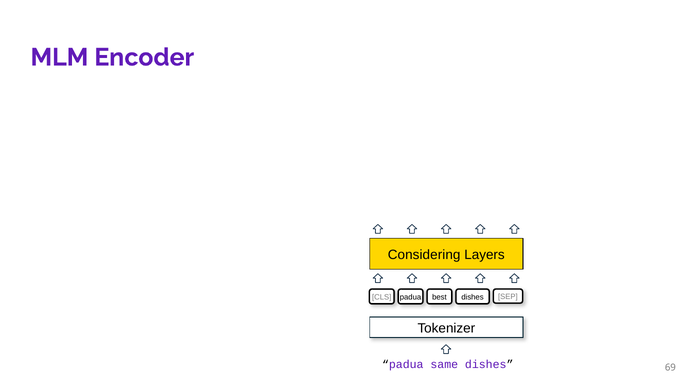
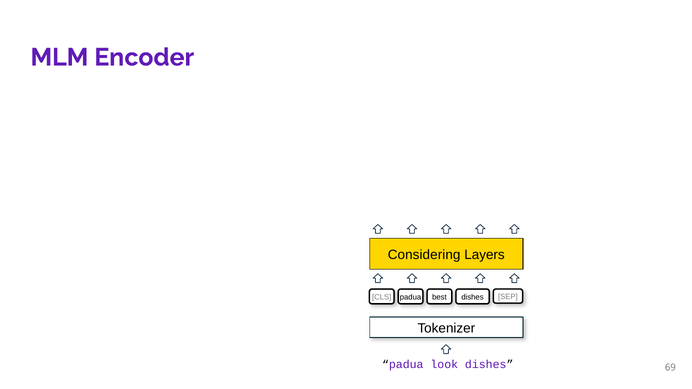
same: same -> look (444, 365)
